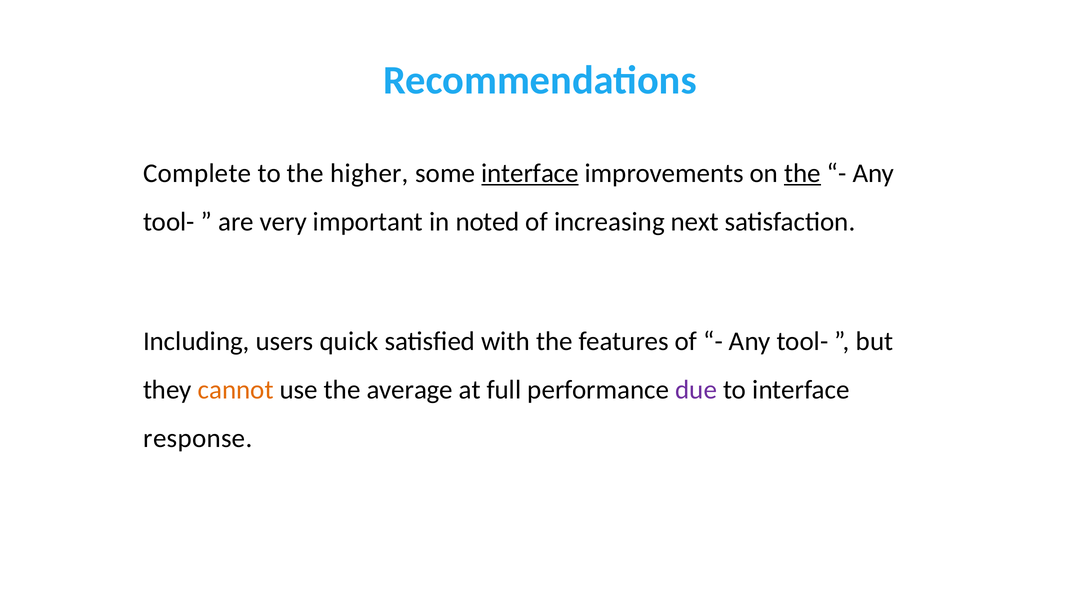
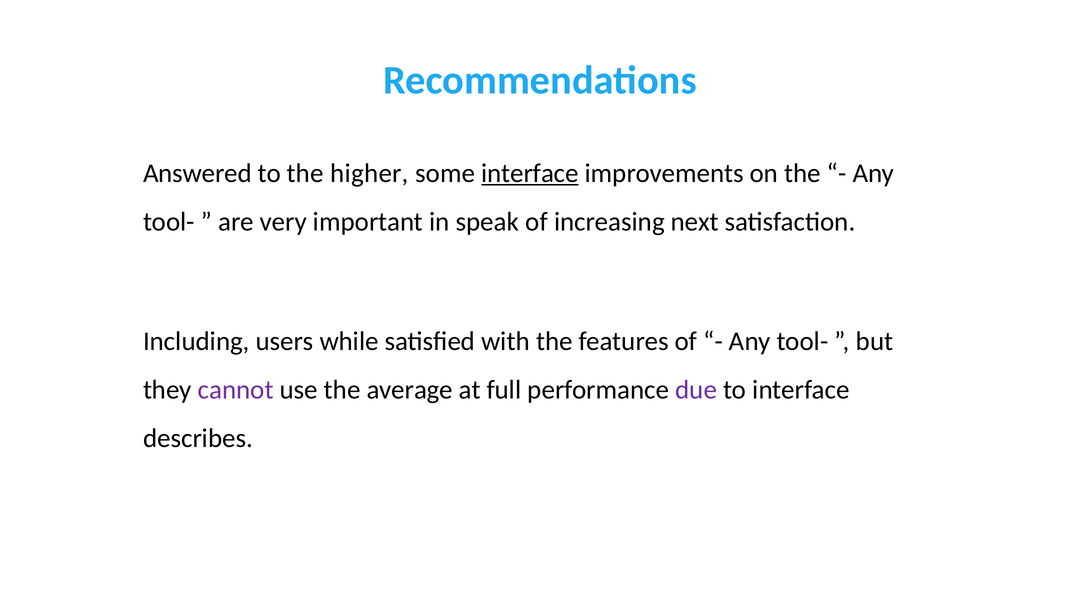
Complete: Complete -> Answered (197, 173)
the underline: present -> none (803, 173)
noted: noted -> speak (487, 222)
quick: quick -> while (349, 342)
cannot colour: orange -> purple (236, 390)
response: response -> describes (198, 439)
